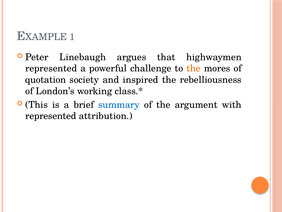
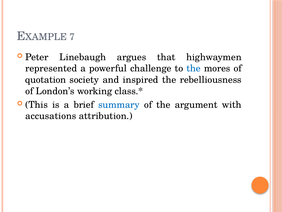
1: 1 -> 7 (72, 37)
the colour: orange -> blue (194, 68)
represented: represented -> accusations (51, 116)
